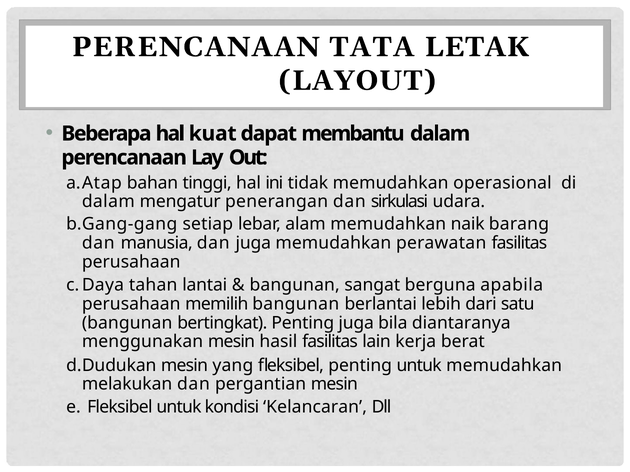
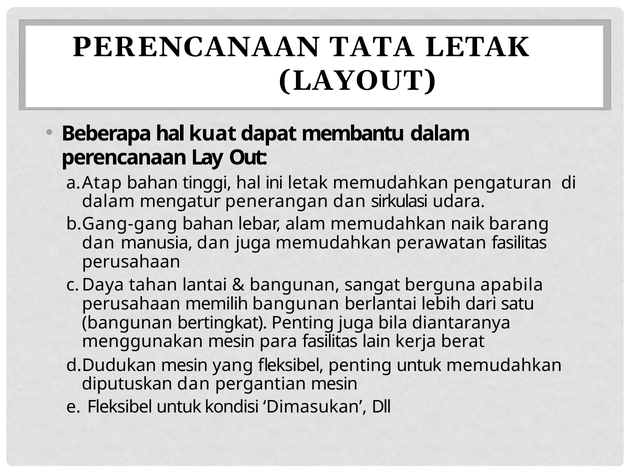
ini tidak: tidak -> letak (308, 183)
operasional: operasional -> pengaturan (502, 183)
setiap: setiap -> bahan (208, 224)
hasil: hasil -> para (278, 342)
melakukan: melakukan -> diputuskan (127, 385)
Kelancaran: Kelancaran -> Dimasukan (315, 407)
